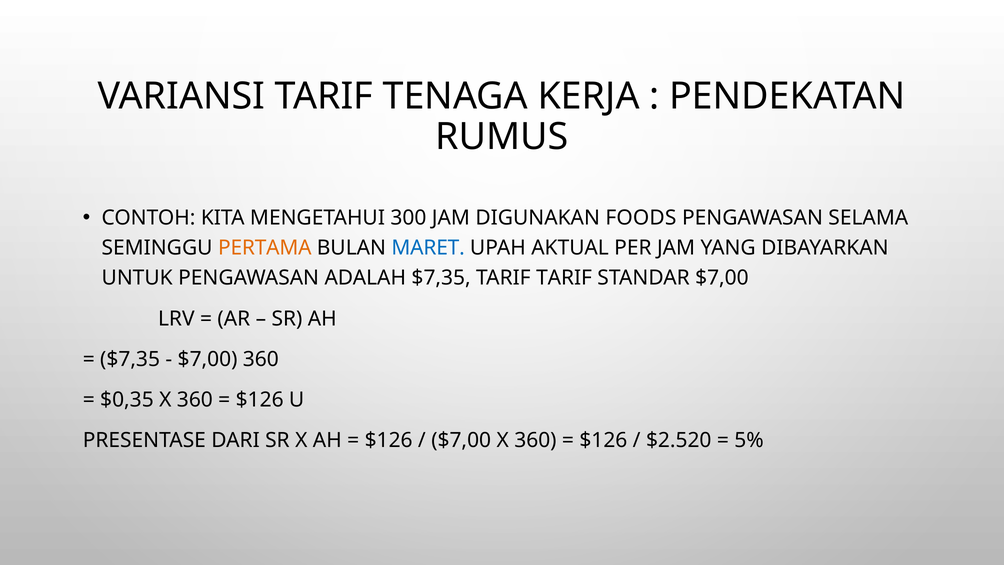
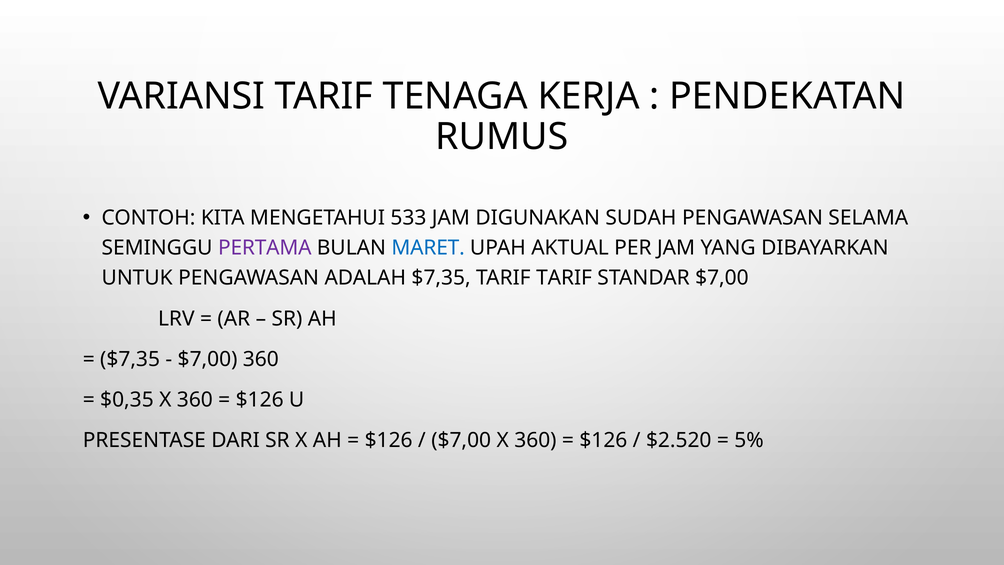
300: 300 -> 533 (408, 218)
FOODS: FOODS -> SUDAH (641, 218)
PERTAMA colour: orange -> purple (265, 248)
